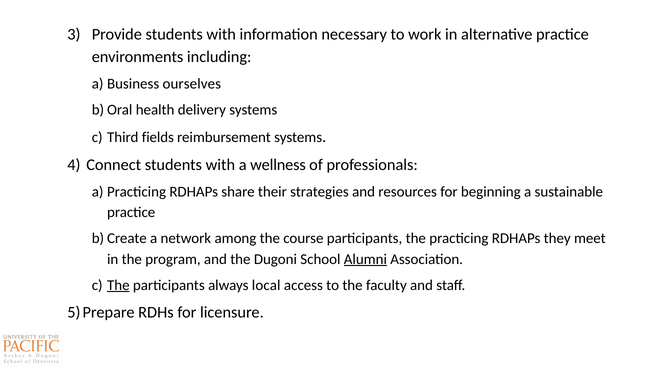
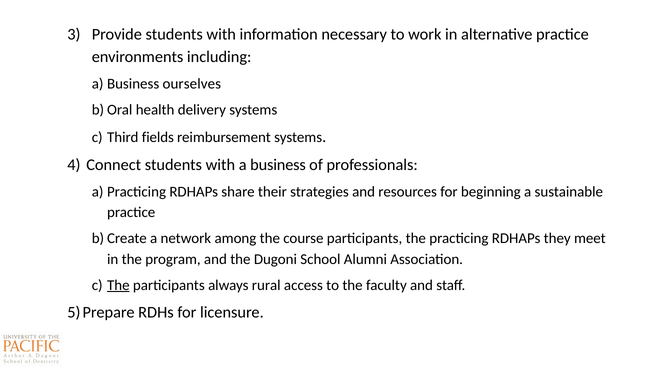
wellness: wellness -> business (278, 165)
Alumni underline: present -> none (365, 259)
local: local -> rural (266, 285)
